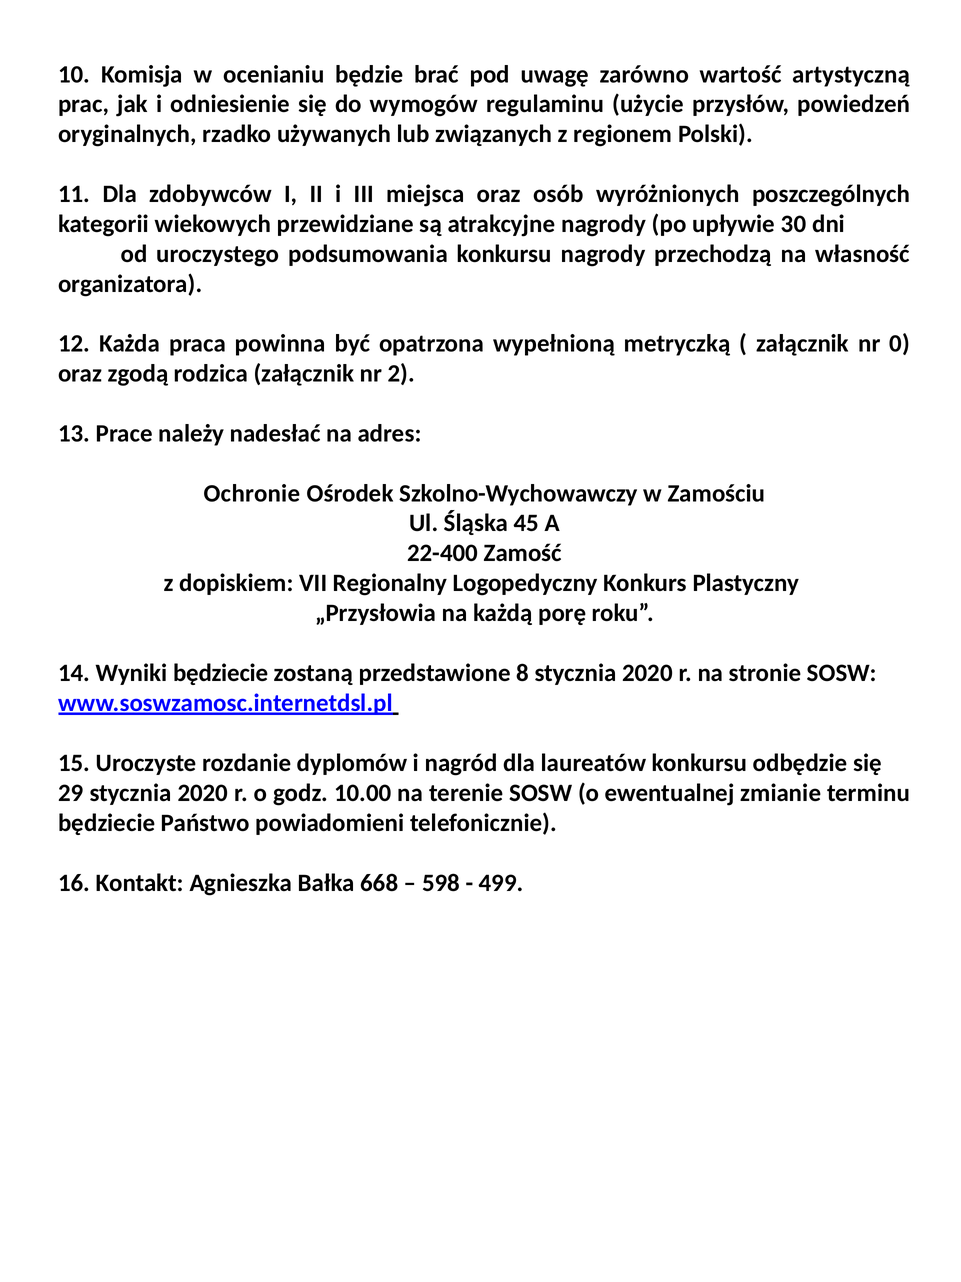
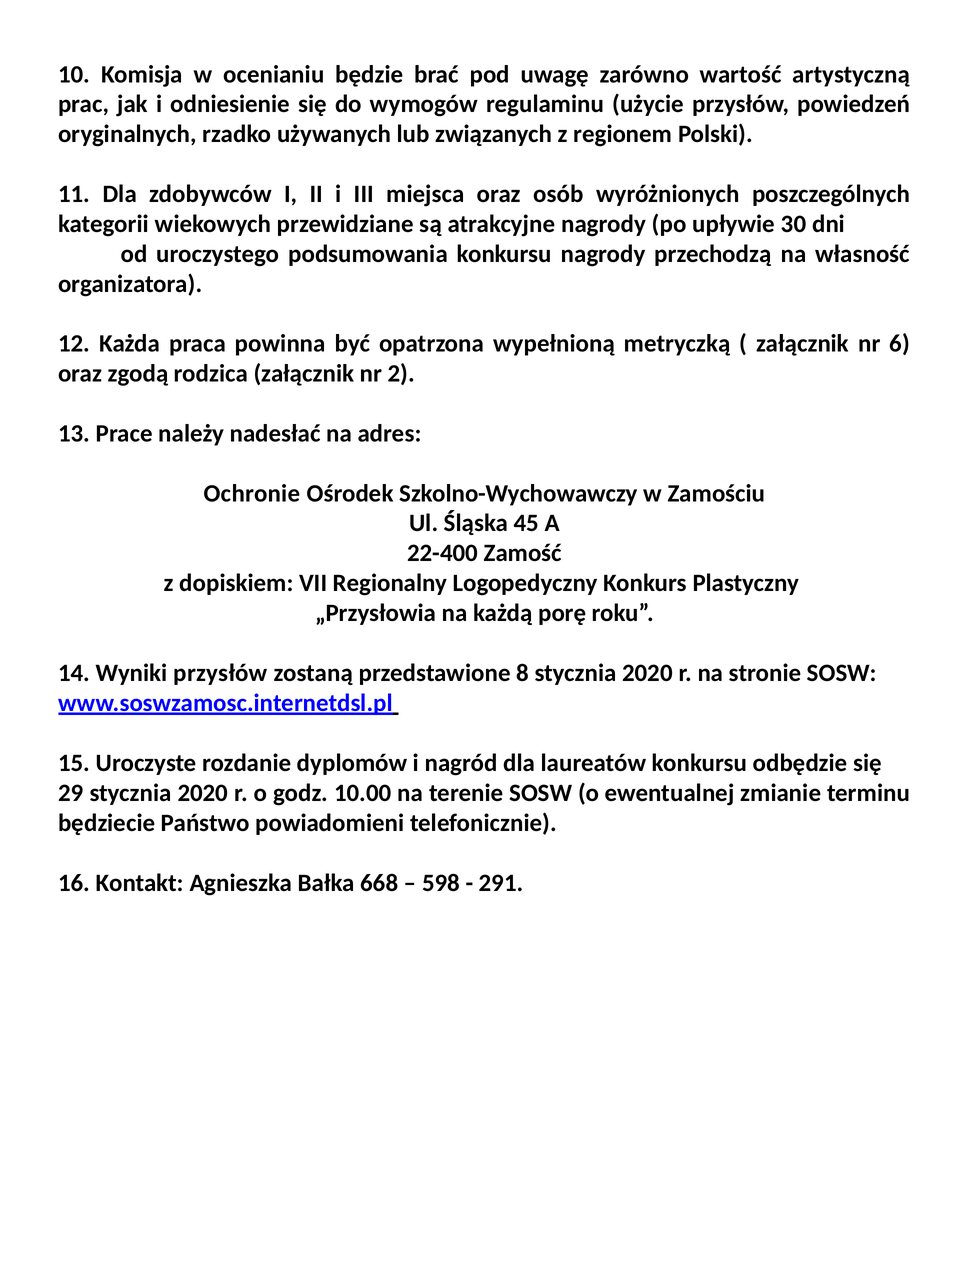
0: 0 -> 6 (900, 343)
Wyniki będziecie: będziecie -> przysłów (221, 673)
499: 499 -> 291 (501, 882)
